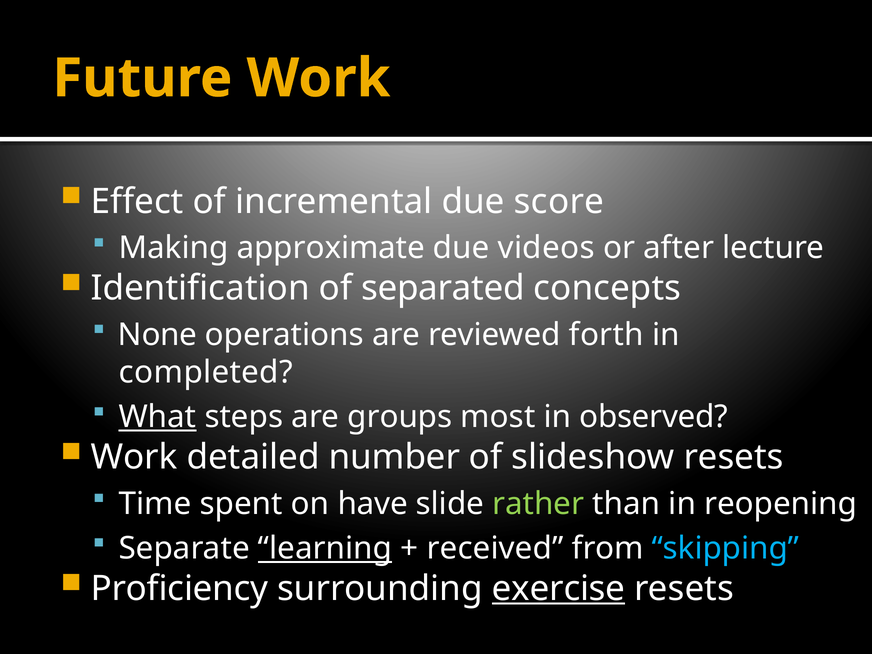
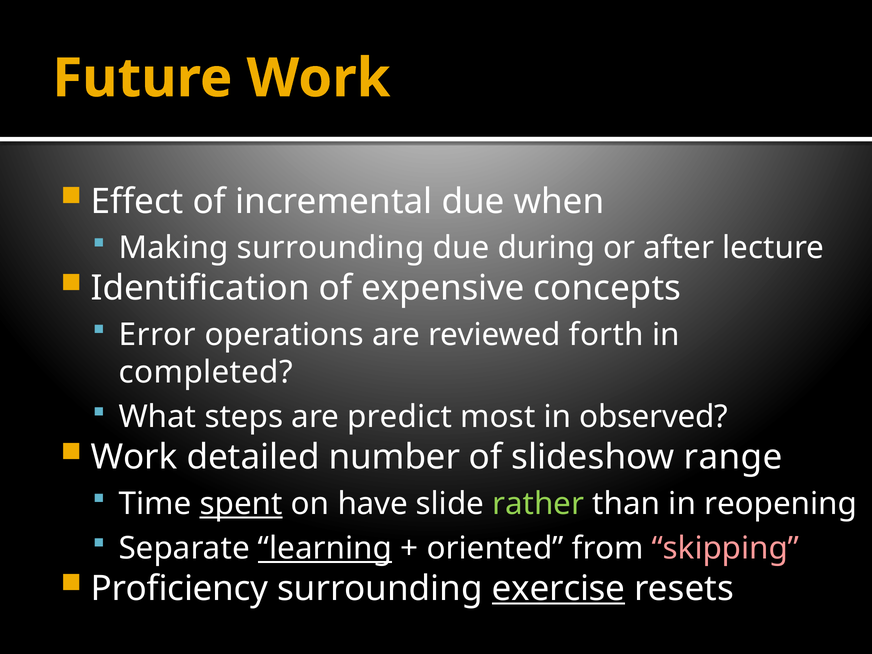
score: score -> when (559, 202)
Making approximate: approximate -> surrounding (331, 248)
videos: videos -> during (546, 248)
separated: separated -> expensive (443, 288)
None: None -> Error (157, 335)
What underline: present -> none (157, 417)
groups: groups -> predict (400, 417)
slideshow resets: resets -> range (733, 457)
spent underline: none -> present (241, 504)
received: received -> oriented (495, 548)
skipping colour: light blue -> pink (725, 548)
